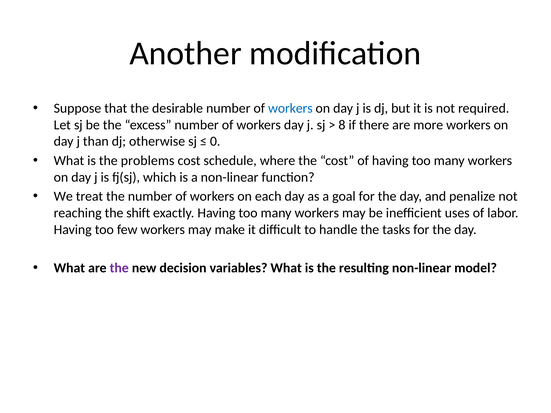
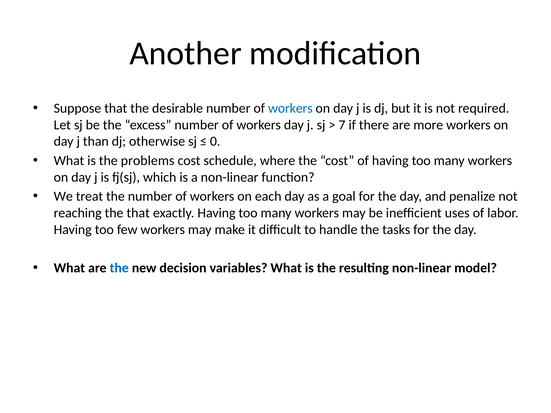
8: 8 -> 7 (342, 125)
the shift: shift -> that (138, 213)
the colour: purple -> blue (119, 268)
